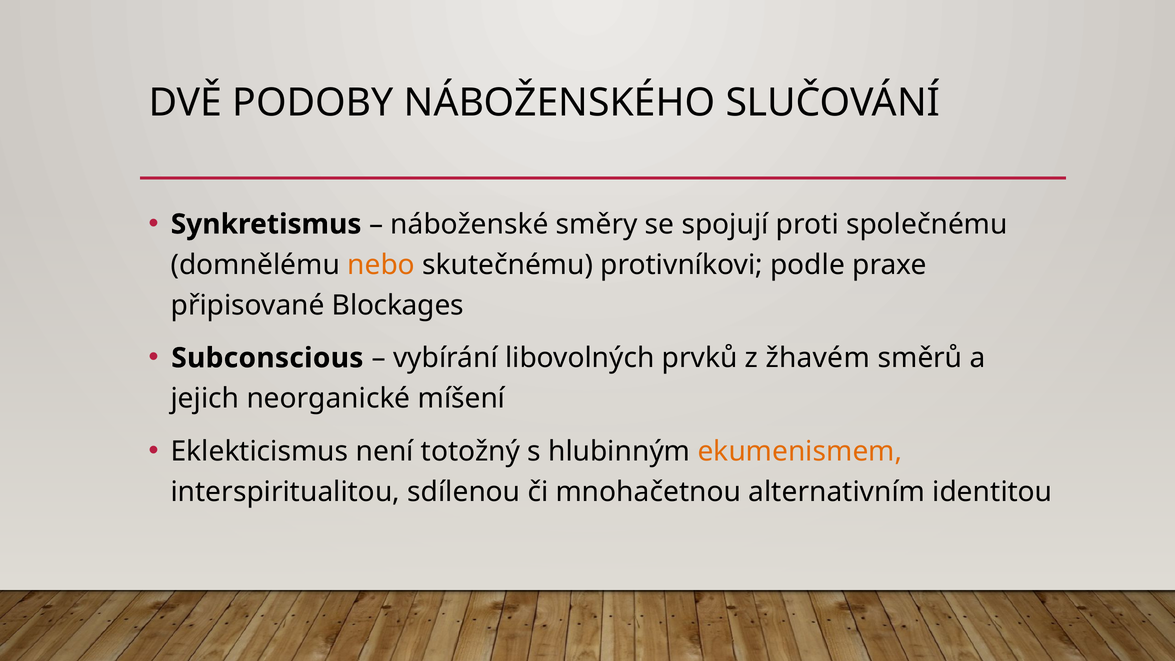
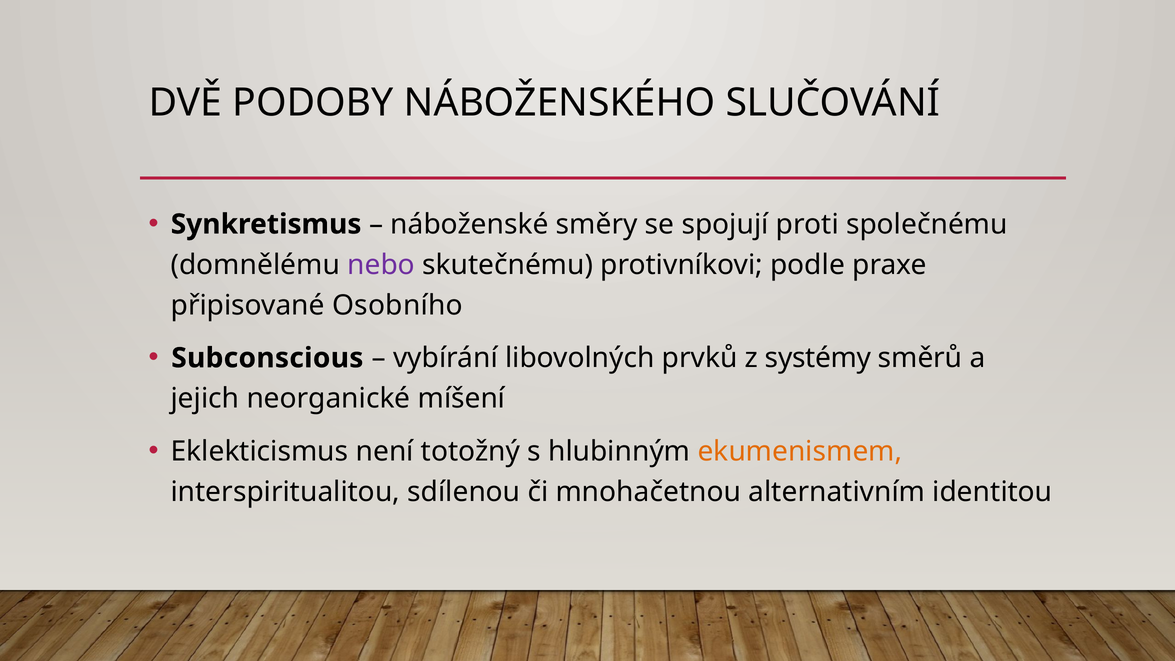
nebo colour: orange -> purple (381, 265)
Blockages: Blockages -> Osobního (398, 305)
žhavém: žhavém -> systémy (818, 358)
